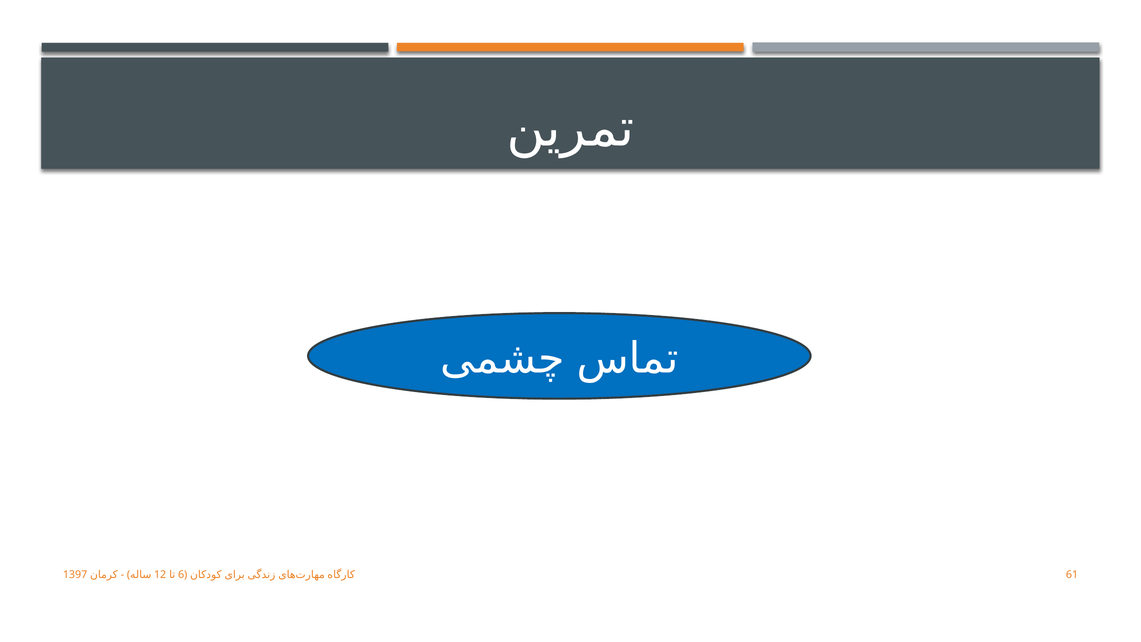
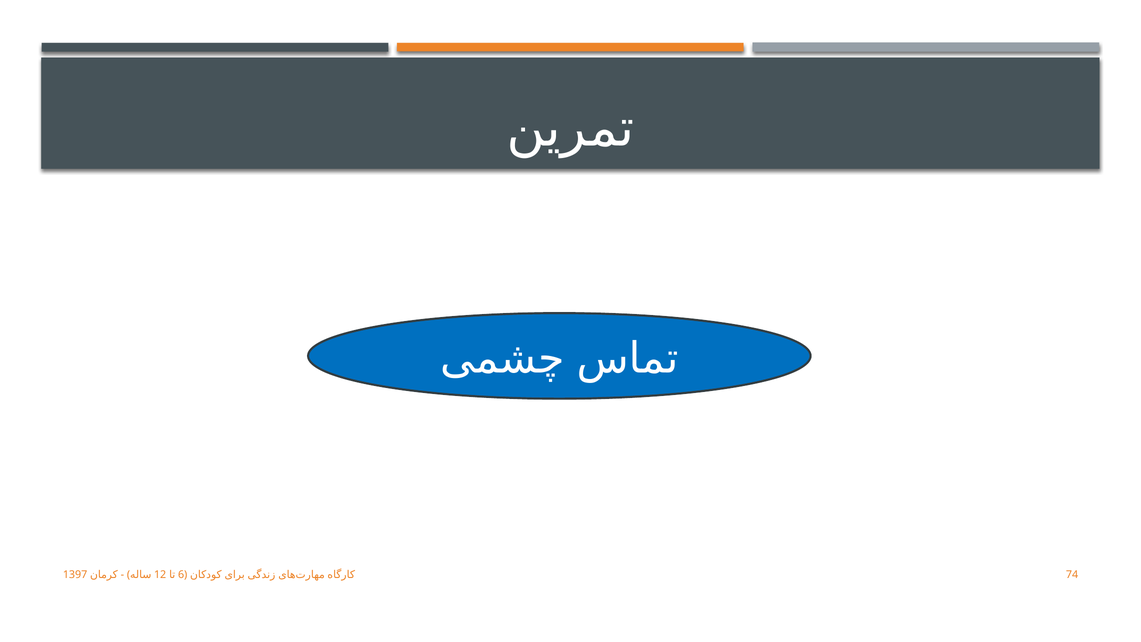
61: 61 -> 74 (1072, 574)
